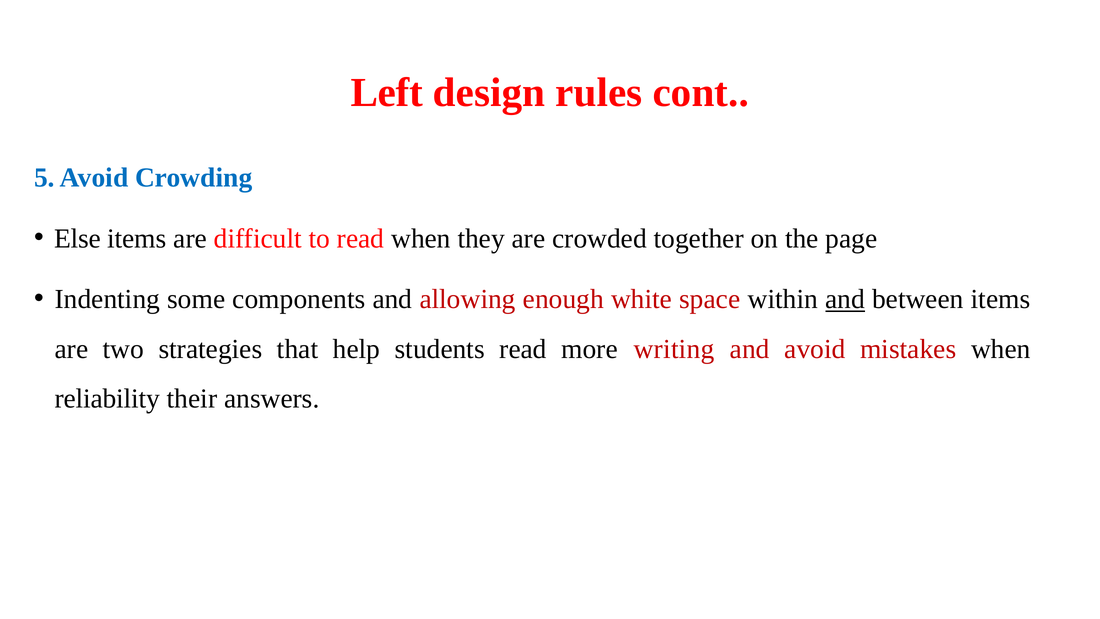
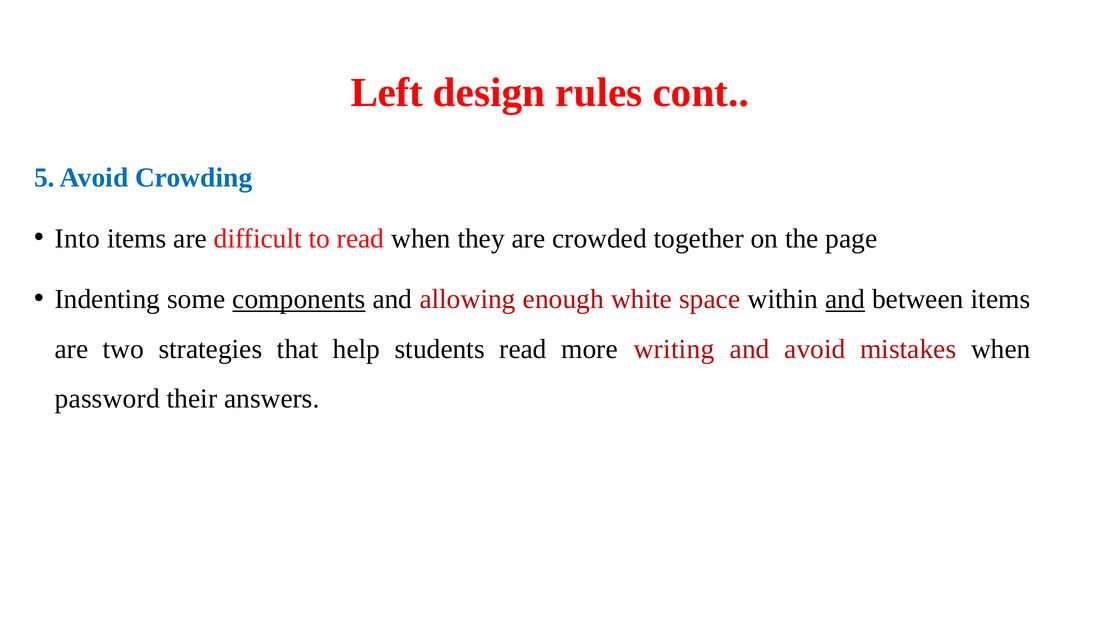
Else: Else -> Into (77, 238)
components underline: none -> present (299, 299)
reliability: reliability -> password (107, 398)
